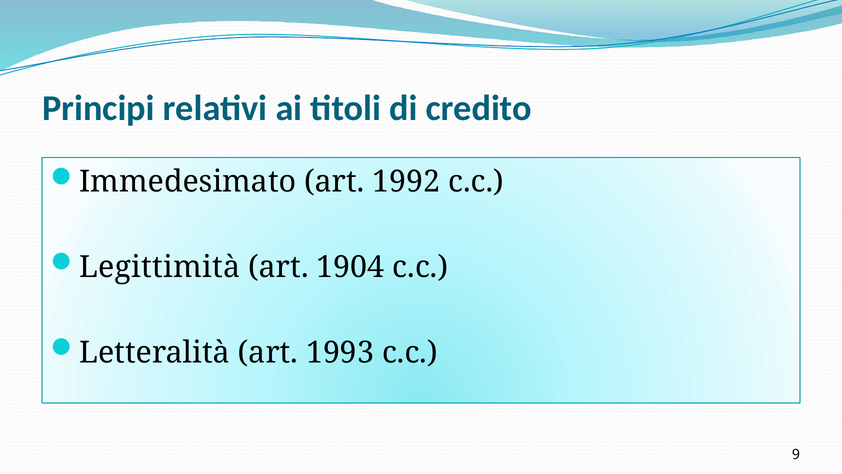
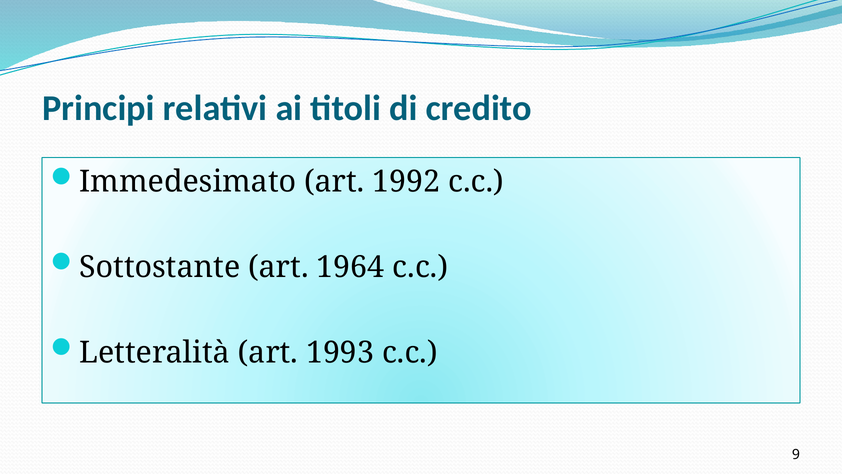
Legittimità: Legittimità -> Sottostante (160, 267)
1904: 1904 -> 1964 (350, 267)
